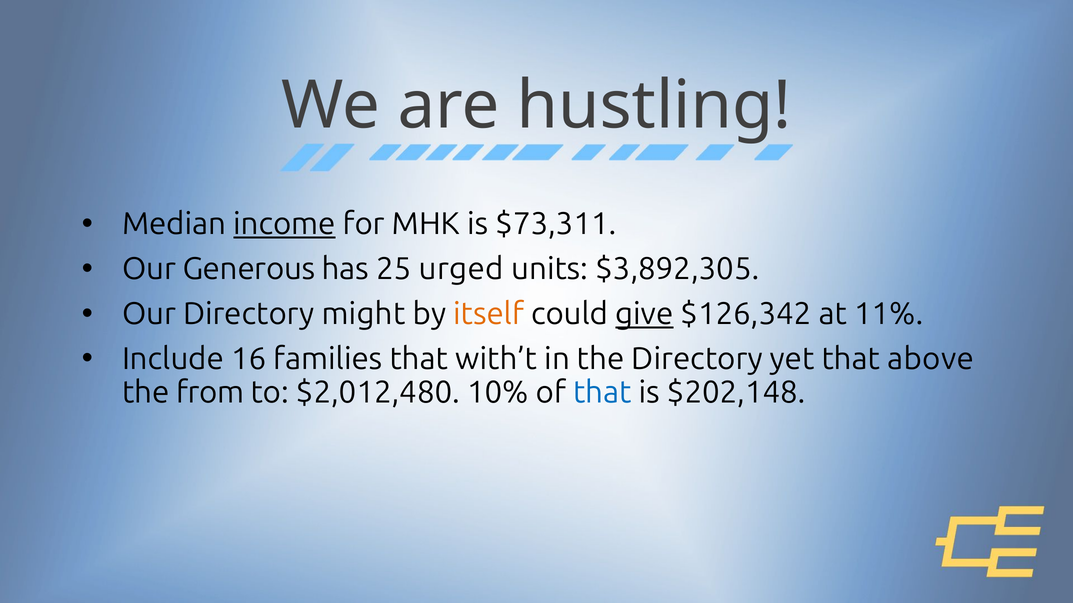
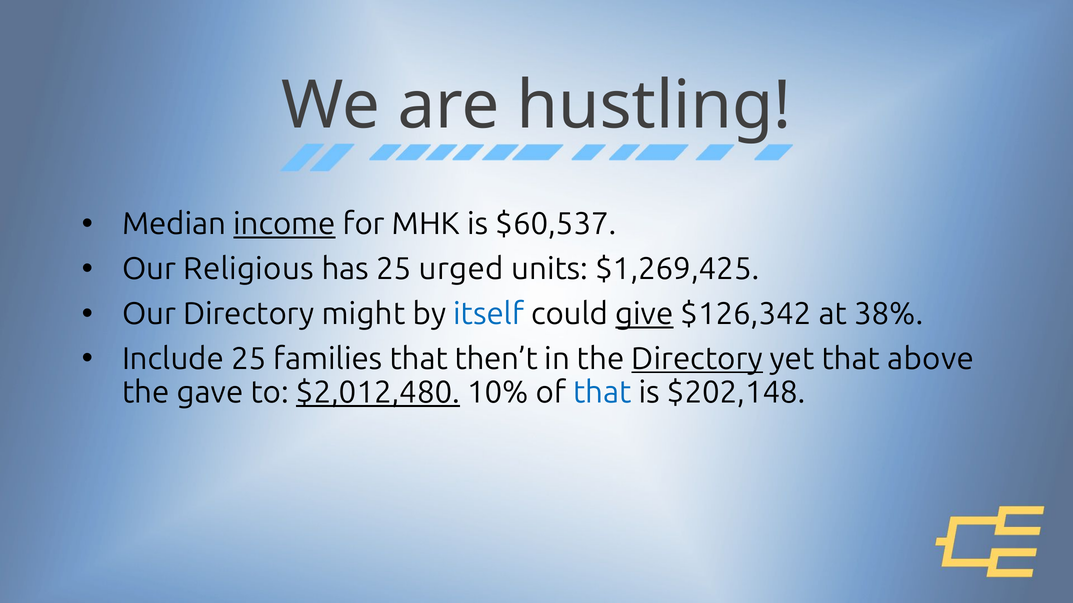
$73,311: $73,311 -> $60,537 (556, 224)
Generous: Generous -> Religious (249, 269)
$3,892,305: $3,892,305 -> $1,269,425 (677, 269)
itself colour: orange -> blue (489, 314)
11%: 11% -> 38% (889, 314)
Include 16: 16 -> 25 (249, 359)
with’t: with’t -> then’t (496, 359)
Directory underline: none -> present (697, 359)
from: from -> gave (210, 393)
$2,012,480 underline: none -> present (378, 393)
